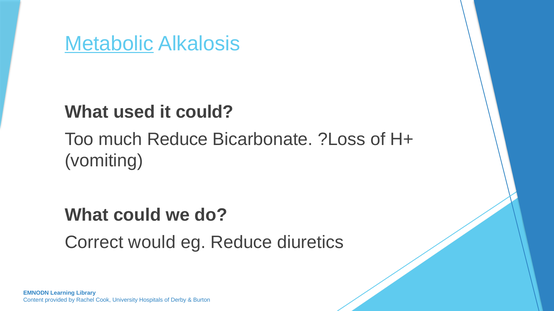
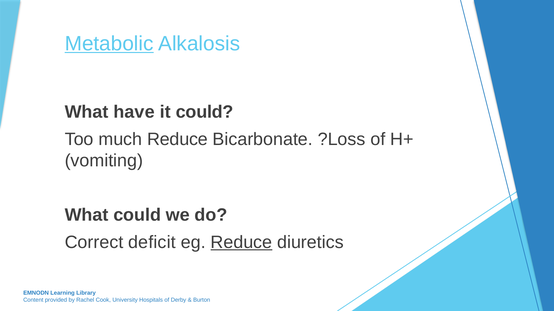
used: used -> have (134, 112)
would: would -> deficit (152, 243)
Reduce underline: none -> present (241, 243)
